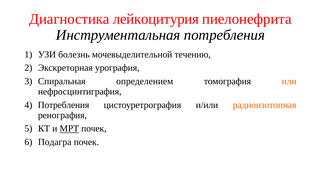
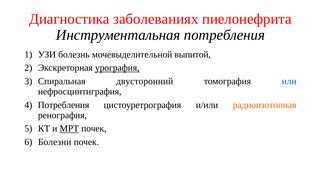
лейкоцитурия: лейкоцитурия -> заболеваниях (156, 19)
течению: течению -> выпитой (193, 54)
урография underline: none -> present (117, 68)
определением: определением -> двусторонний (145, 81)
или colour: orange -> blue (289, 81)
Подагра: Подагра -> Болезни (55, 142)
